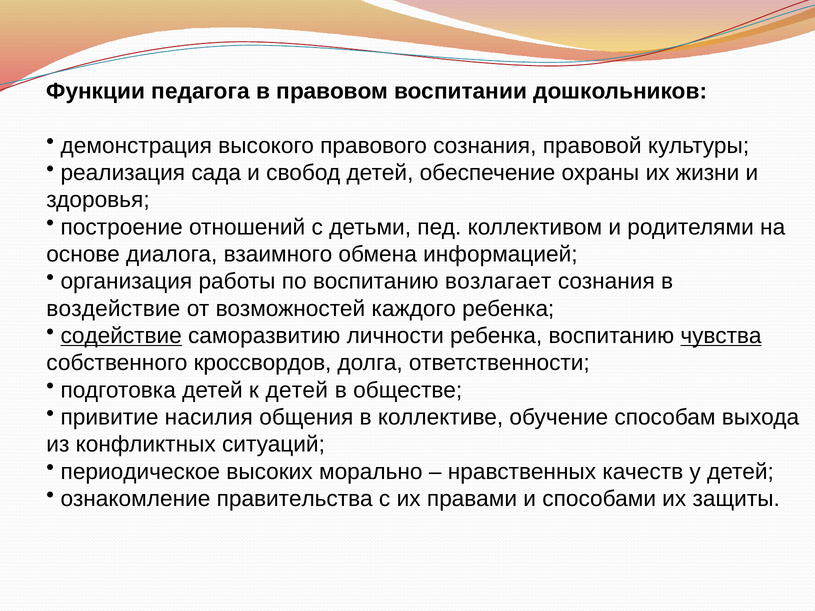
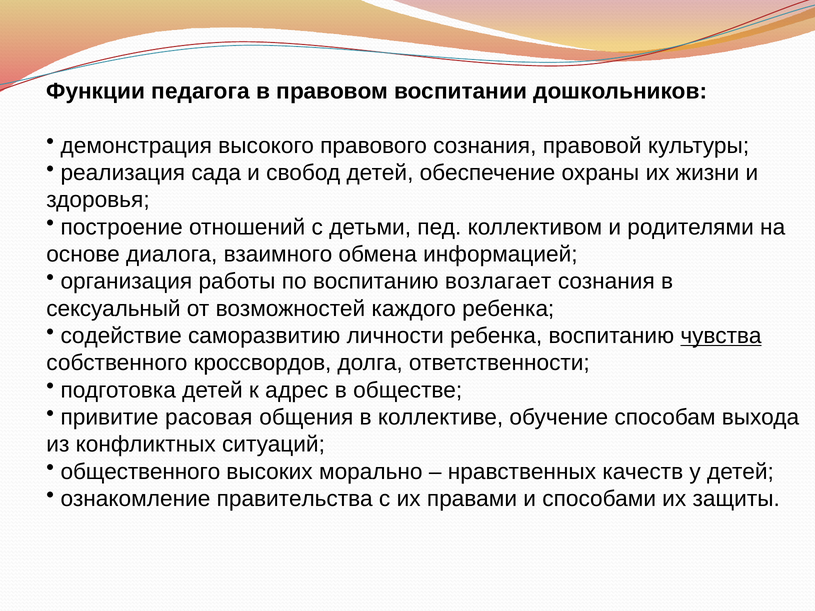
воздействие: воздействие -> сексуальный (113, 309)
содействие underline: present -> none (121, 336)
к детей: детей -> адрес (297, 390)
насилия: насилия -> расовая (209, 417)
периодическое: периодическое -> общественного (140, 472)
